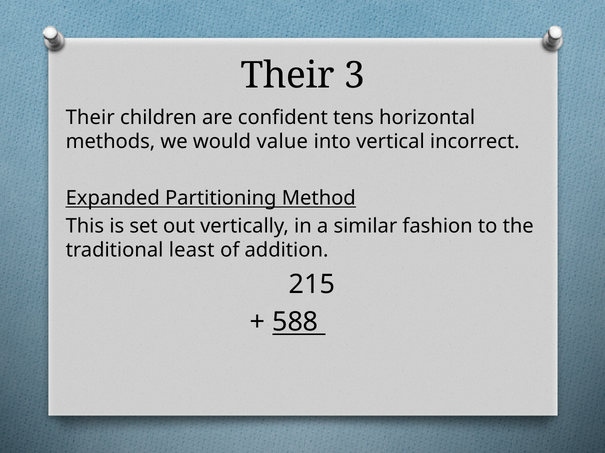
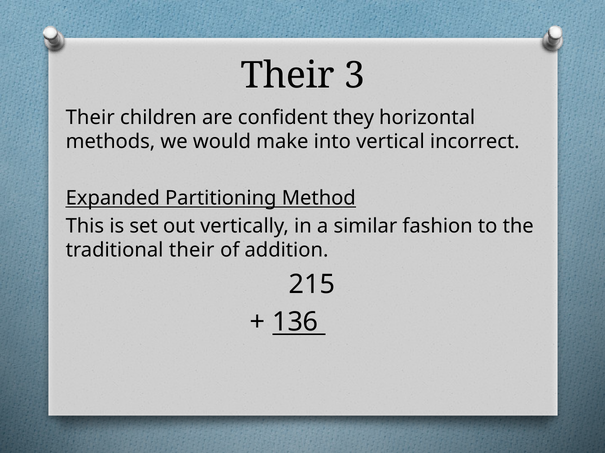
tens: tens -> they (354, 118)
value: value -> make (282, 142)
traditional least: least -> their (192, 251)
588: 588 -> 136 (295, 323)
